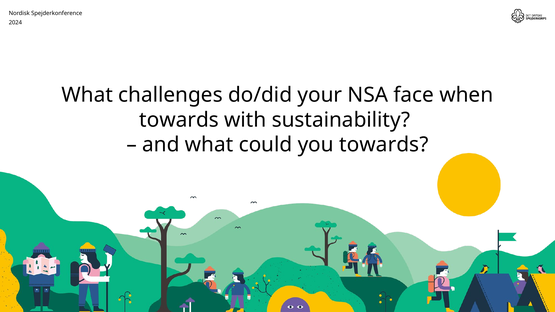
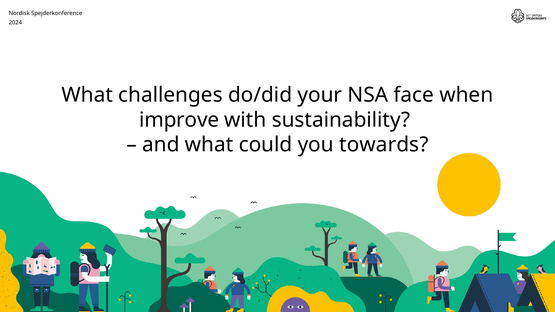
towards: towards -> improve (179, 120)
